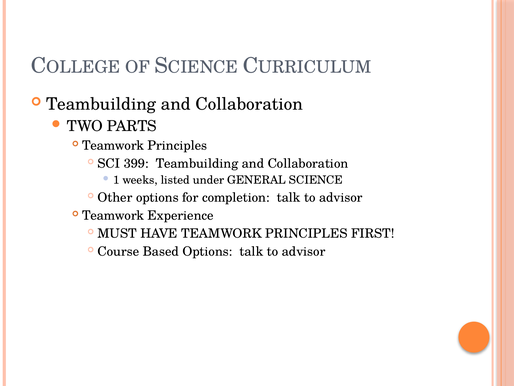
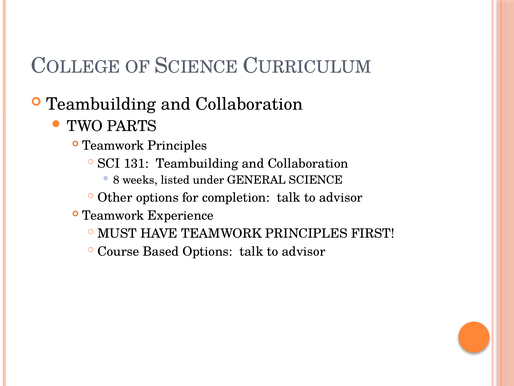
399: 399 -> 131 (136, 163)
1: 1 -> 8 (116, 180)
